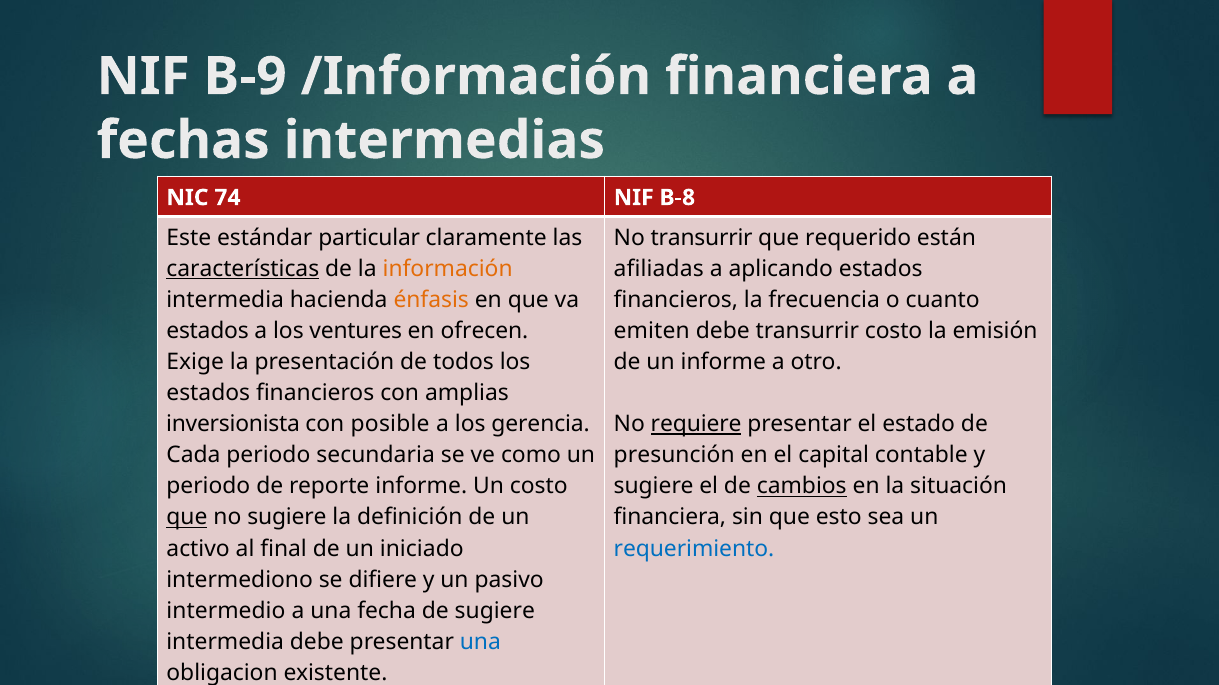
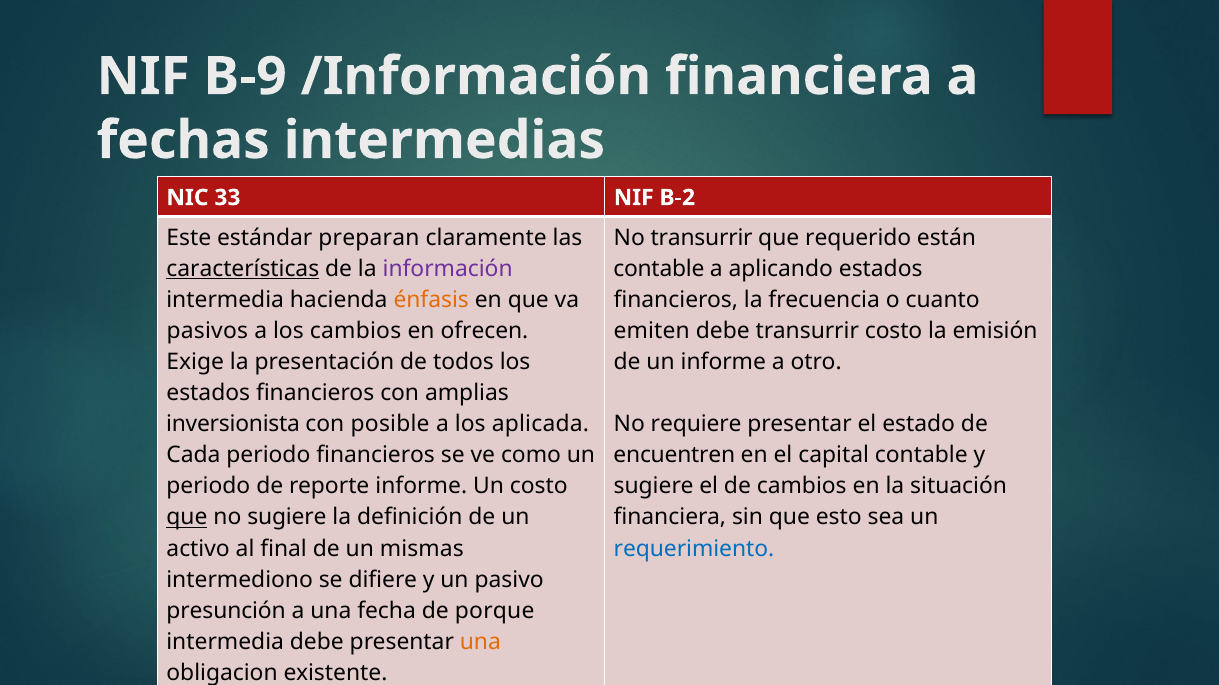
74: 74 -> 33 (227, 198)
B-8: B-8 -> B-2 (677, 198)
particular: particular -> preparan (369, 238)
información colour: orange -> purple (448, 269)
afiliadas: afiliadas -> contable (659, 269)
estados: estados -> pasivos (207, 331)
los ventures: ventures -> cambios (356, 331)
gerencia: gerencia -> aplicada (540, 425)
requiere underline: present -> none (696, 425)
periodo secundaria: secundaria -> financieros (376, 456)
presunción: presunción -> encuentren (674, 456)
cambios underline: present -> none (802, 487)
iniciado: iniciado -> mismas (422, 549)
intermedio: intermedio -> presunción (226, 611)
de sugiere: sugiere -> porque (495, 611)
una colour: blue -> orange (480, 642)
